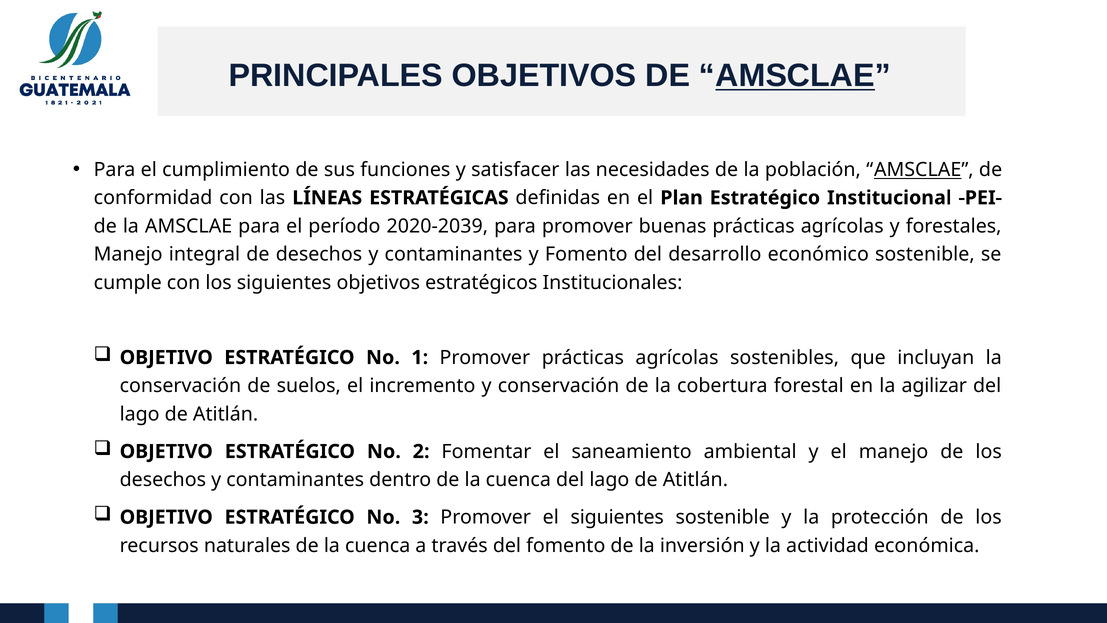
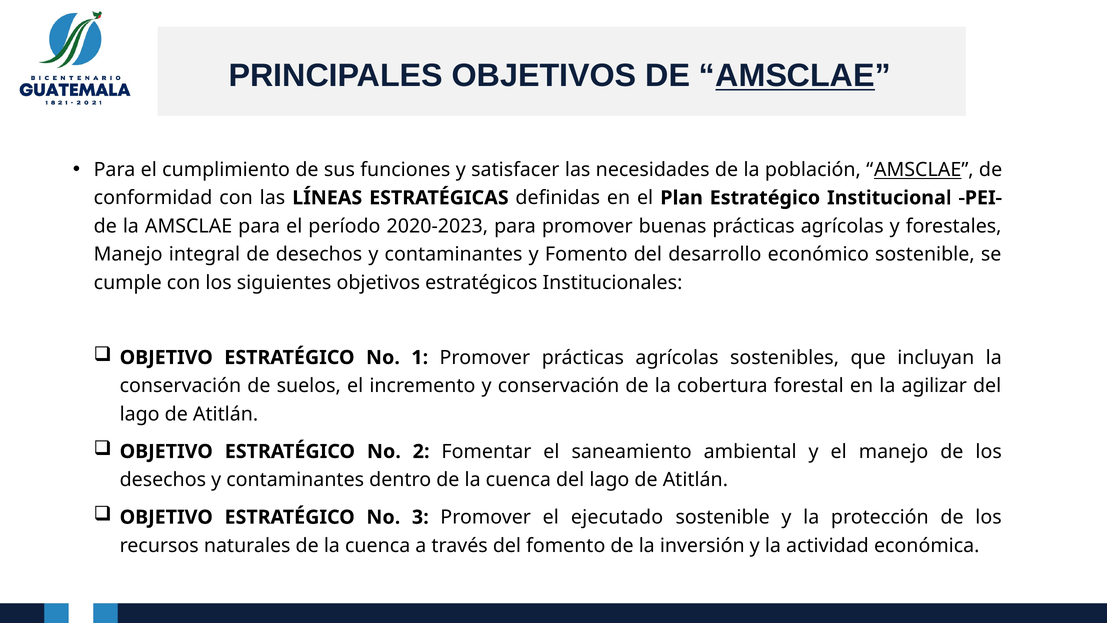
2020-2039: 2020-2039 -> 2020-2023 (437, 226)
el siguientes: siguientes -> ejecutado (617, 517)
